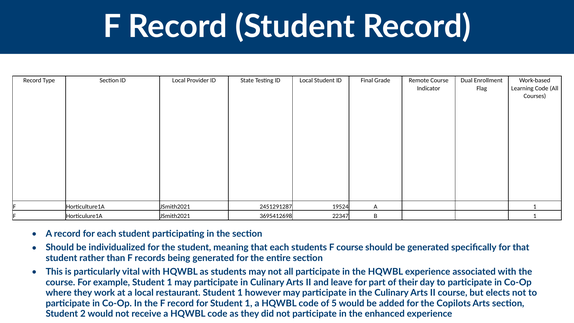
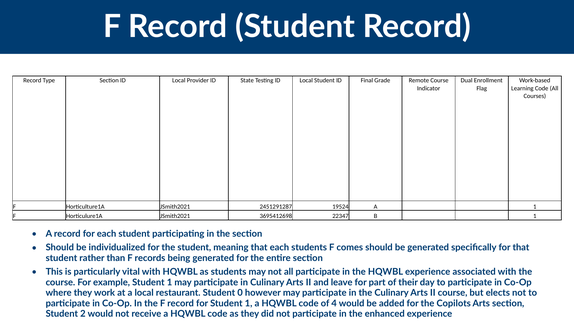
F course: course -> comes (350, 247)
restaurant Student 1: 1 -> 0 (240, 293)
5: 5 -> 4 (334, 303)
